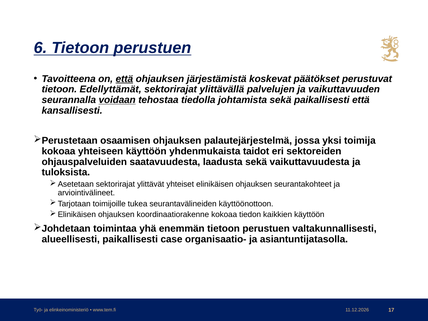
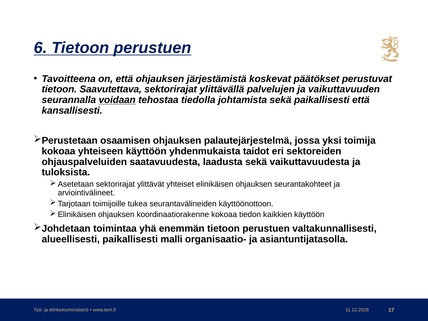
että underline: present -> none (124, 79)
Edellyttämät: Edellyttämät -> Saavutettava (111, 89)
case: case -> malli (172, 239)
